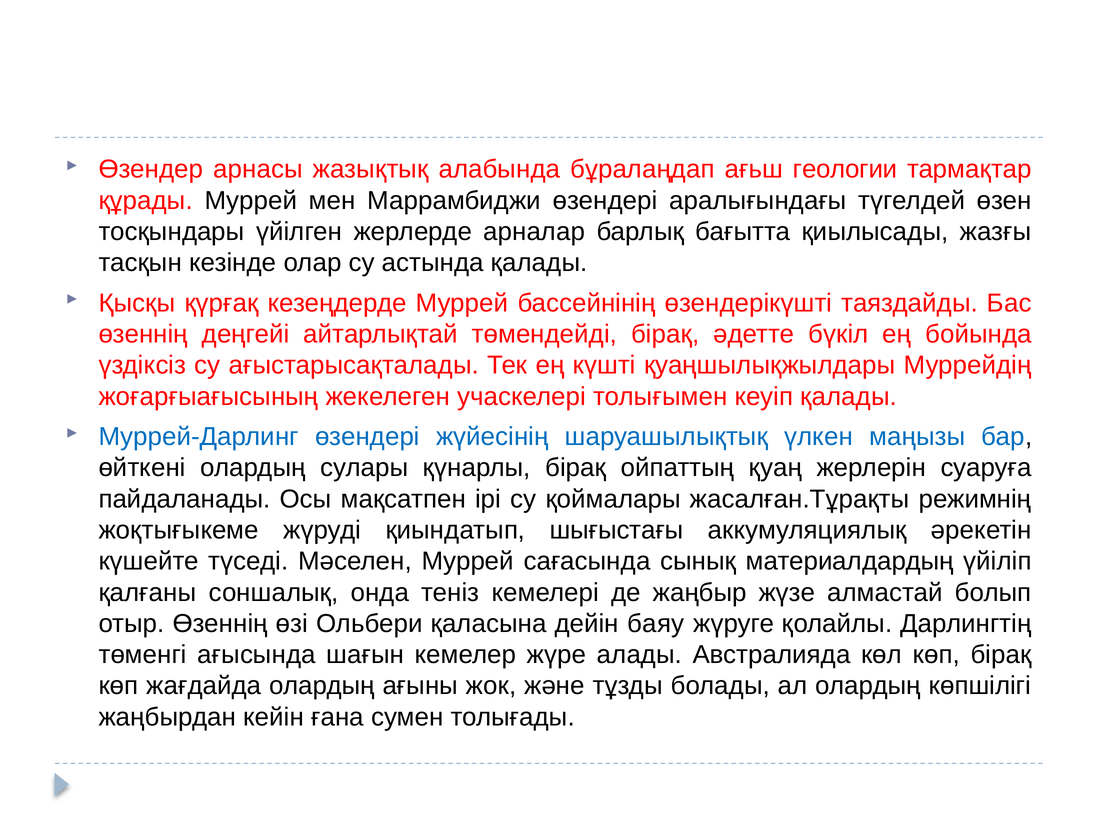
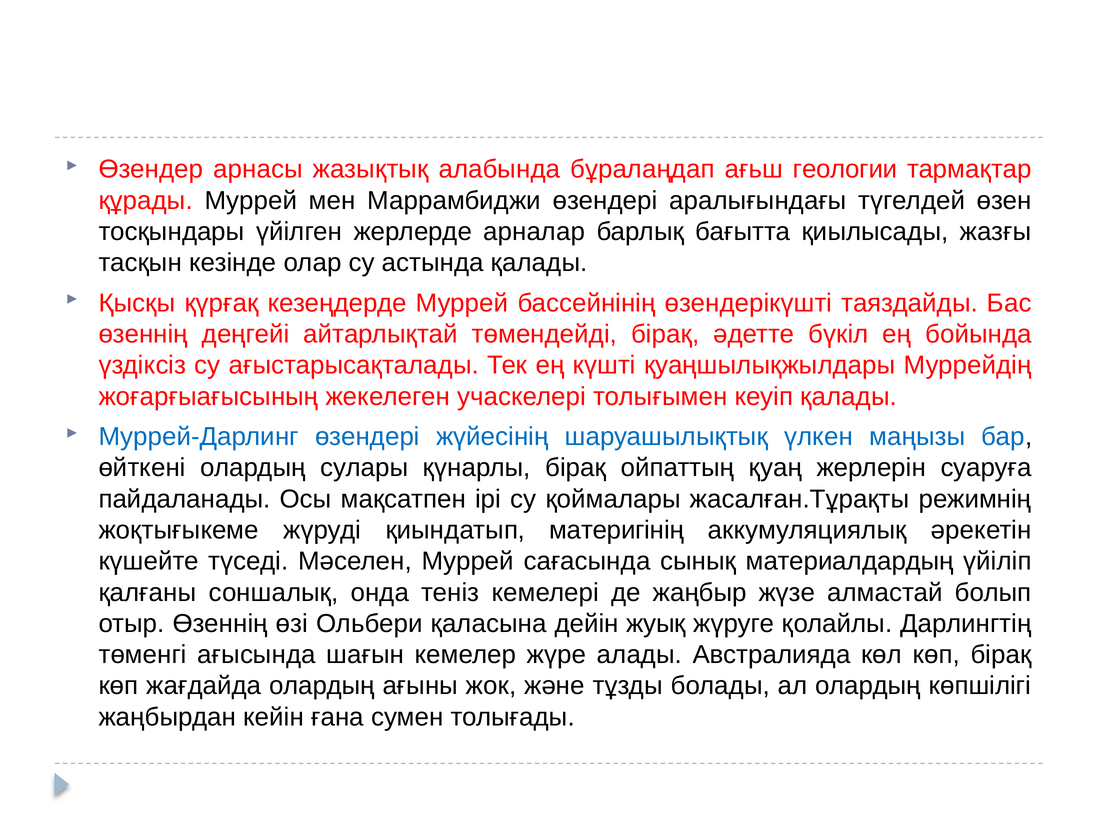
шығыстағы: шығыстағы -> материгінің (617, 530)
баяу: баяу -> жуық (656, 623)
